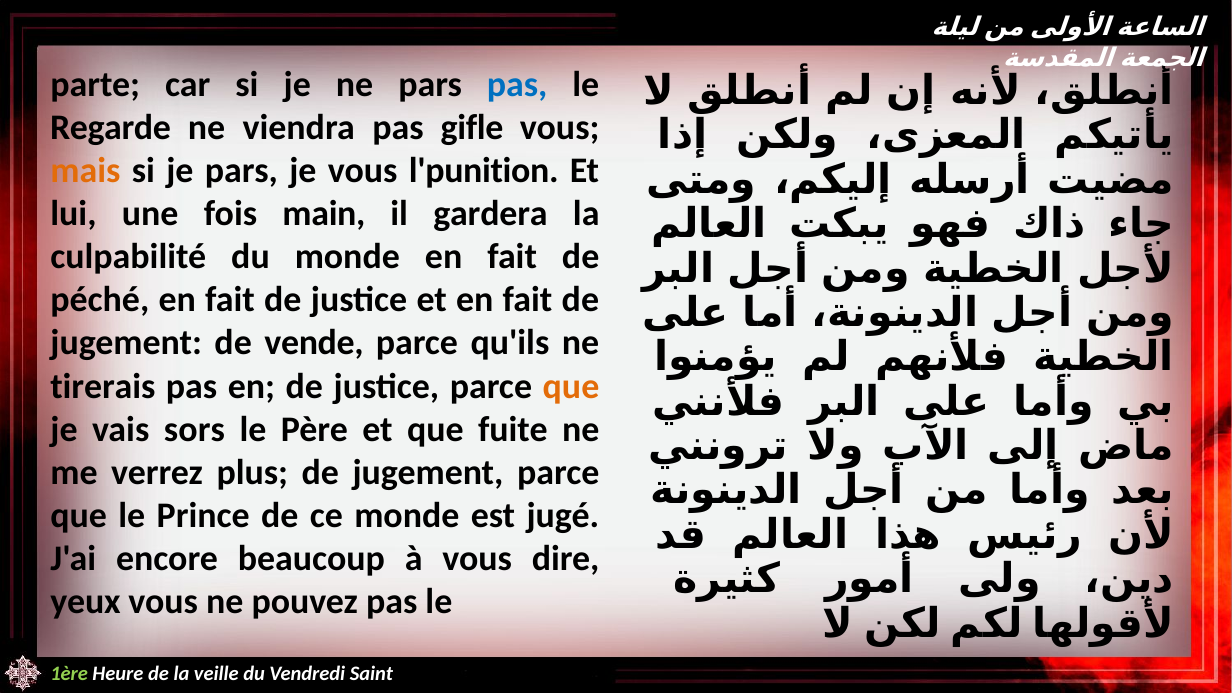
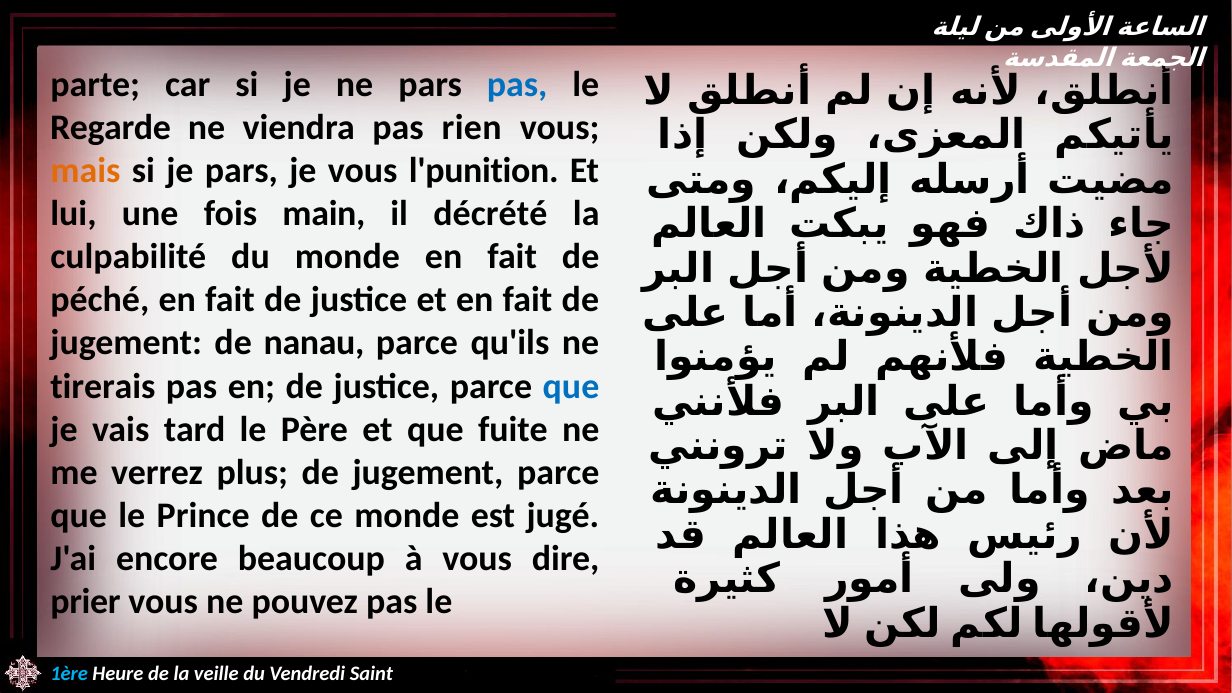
gifle: gifle -> rien (472, 127)
gardera: gardera -> décrété (490, 214)
vende: vende -> nanau (314, 343)
que colour: orange -> blue (571, 386)
sors: sors -> tard (195, 429)
yeux: yeux -> prier (86, 602)
1ère colour: light green -> light blue (69, 674)
